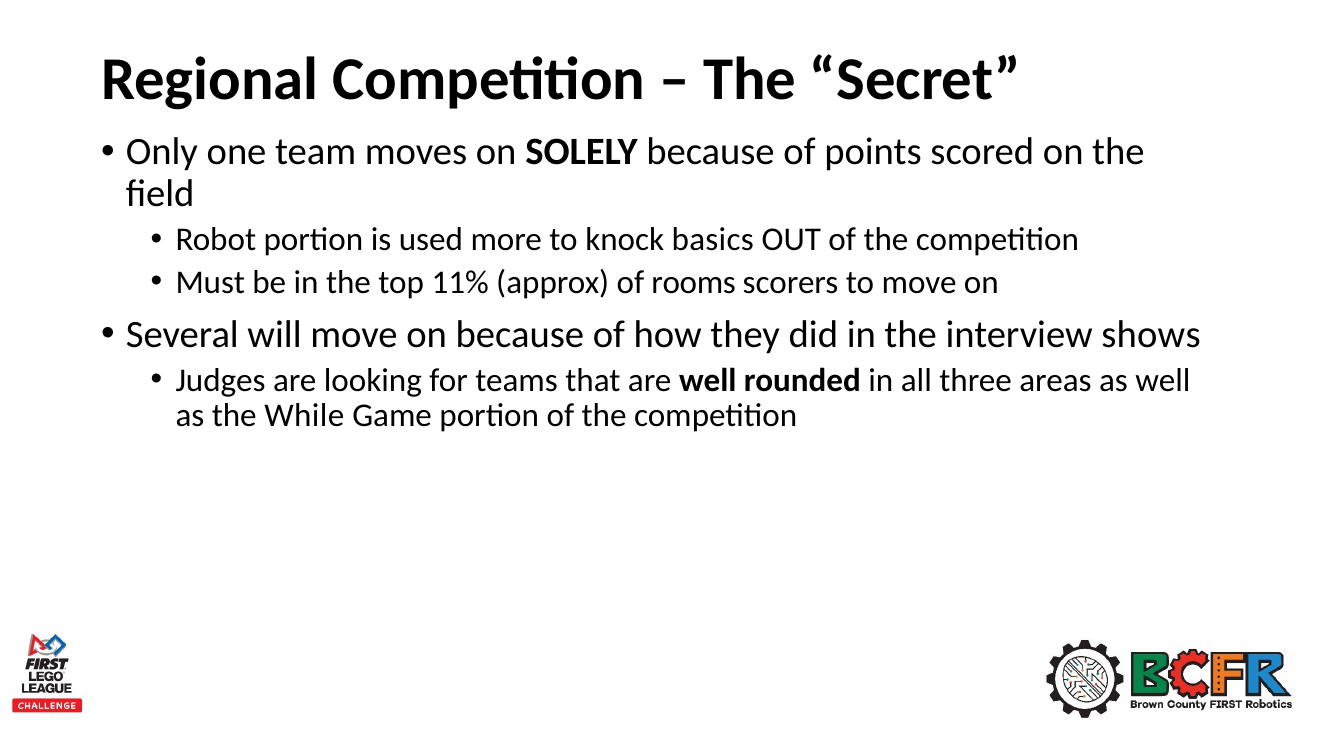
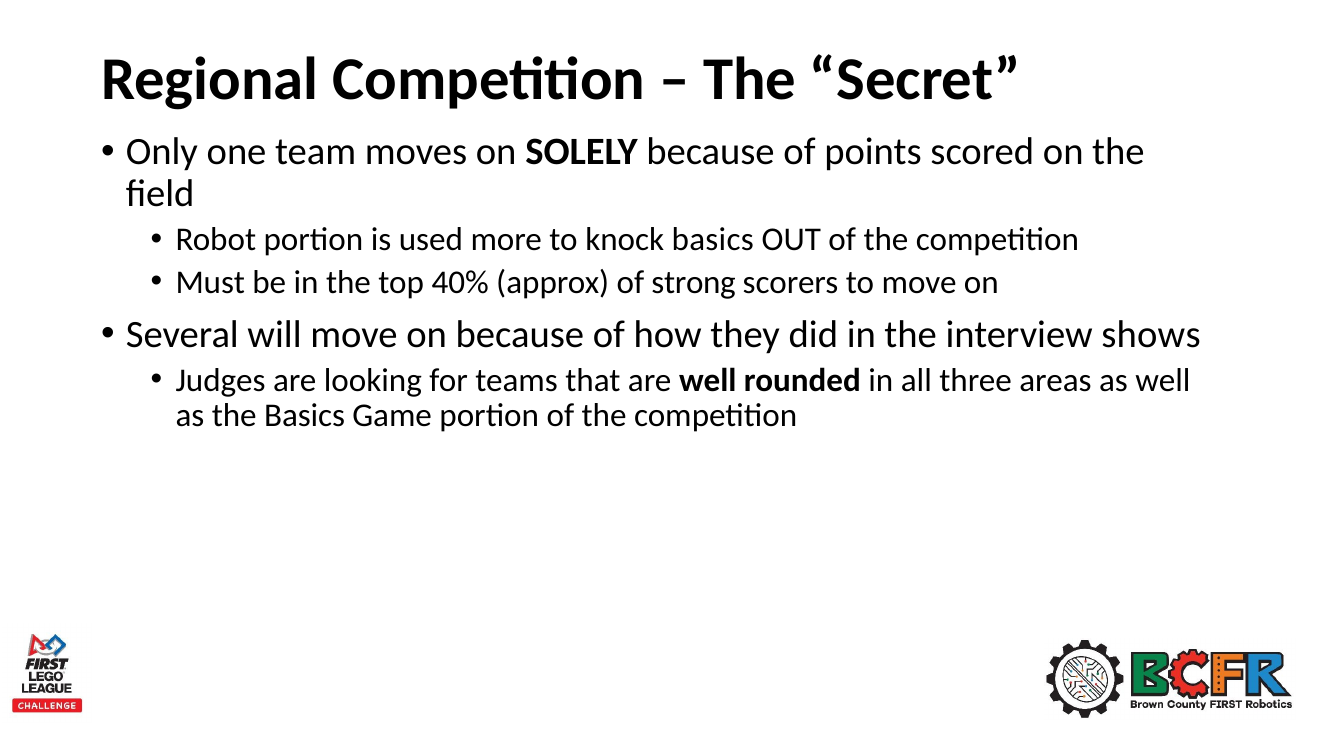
11%: 11% -> 40% (460, 282)
rooms: rooms -> strong (694, 282)
the While: While -> Basics (305, 416)
